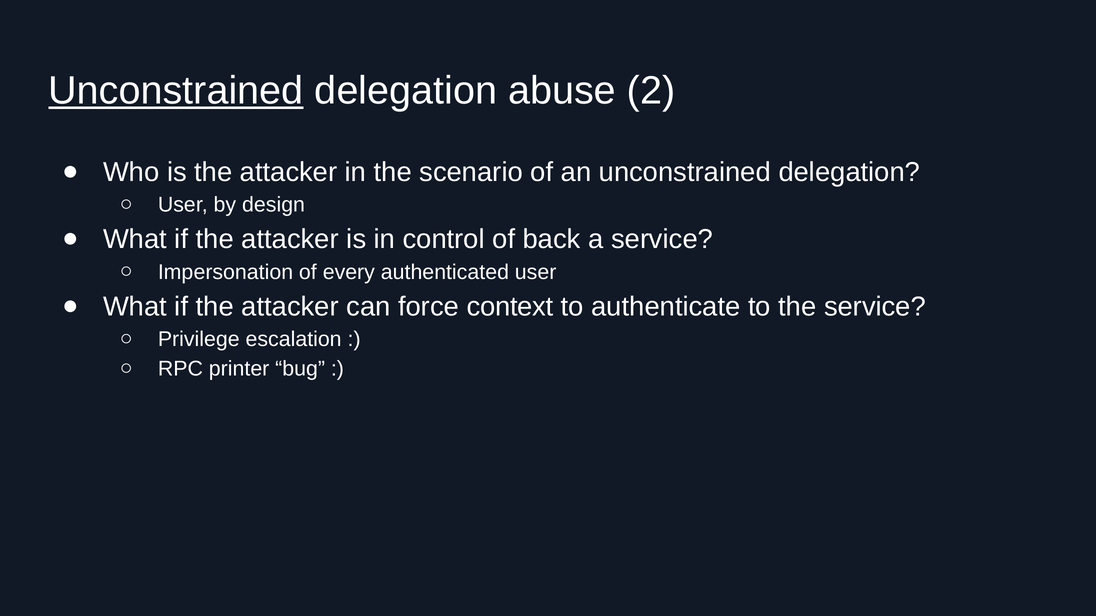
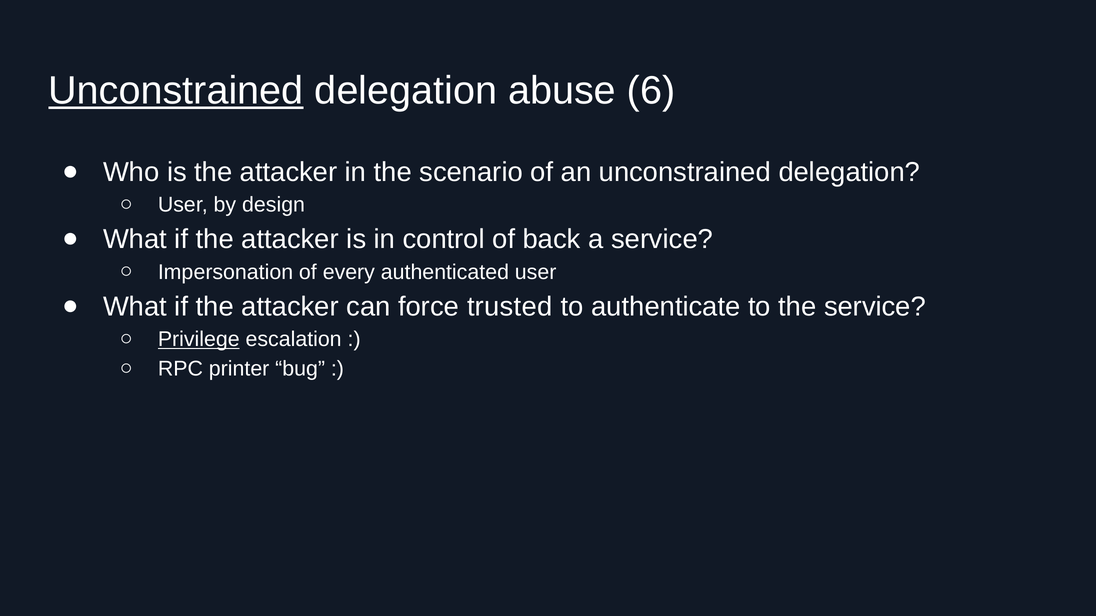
2: 2 -> 6 (651, 91)
context: context -> trusted (510, 307)
Privilege underline: none -> present (199, 340)
